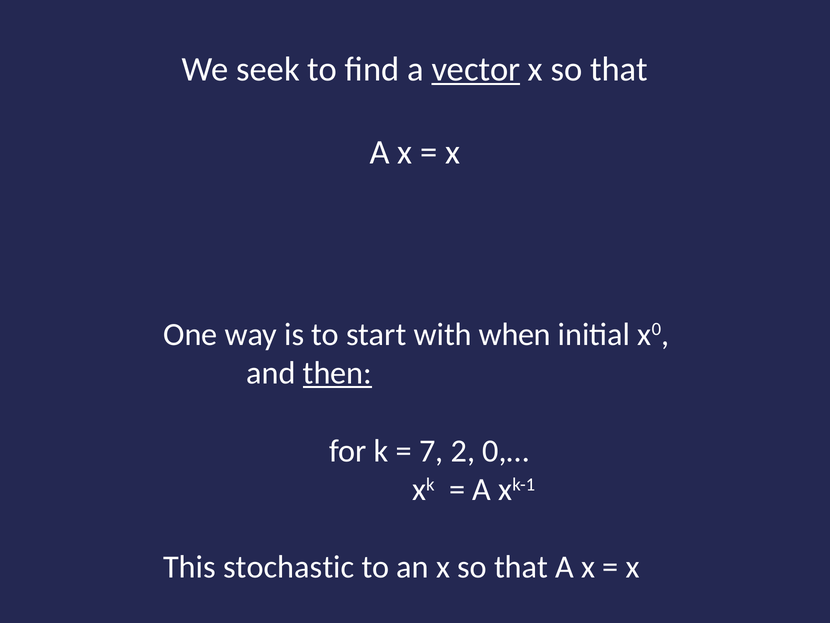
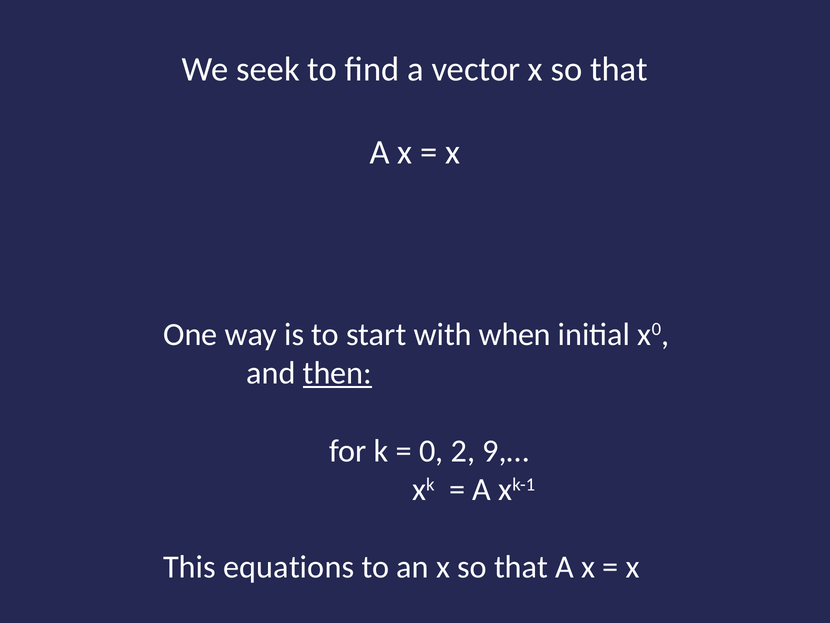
vector underline: present -> none (476, 69)
7: 7 -> 0 (431, 450)
0,…: 0,… -> 9,… (506, 450)
stochastic: stochastic -> equations (289, 567)
